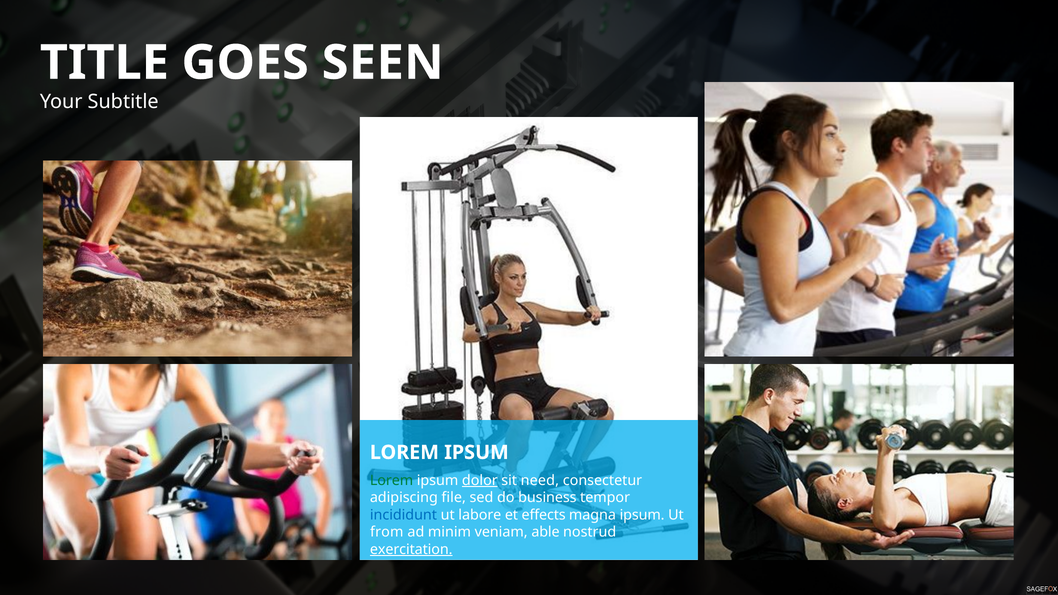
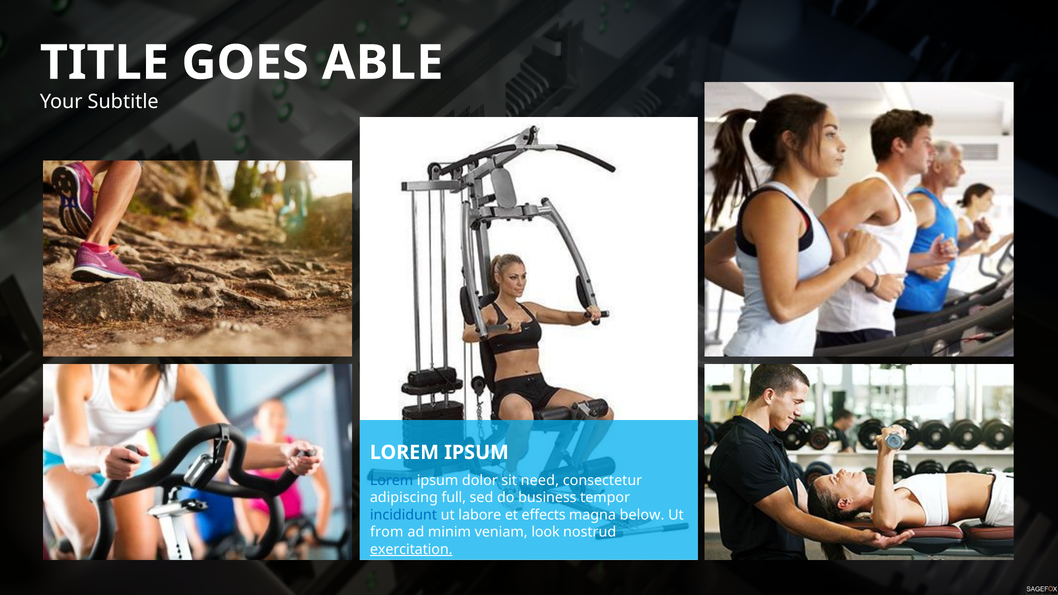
SEEN: SEEN -> ABLE (383, 63)
Lorem colour: green -> blue (392, 481)
dolor underline: present -> none (480, 481)
file: file -> full (454, 498)
magna ipsum: ipsum -> below (642, 515)
able: able -> look (546, 532)
